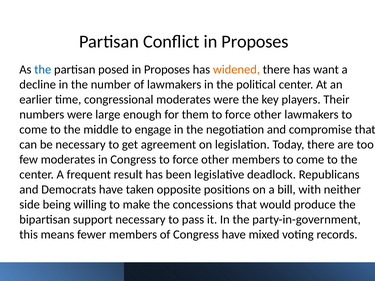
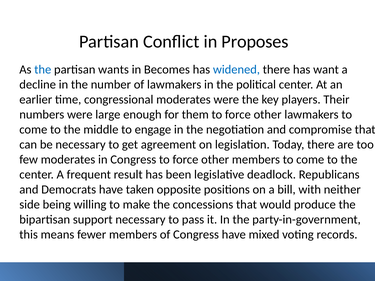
posed: posed -> wants (114, 70)
Proposes: Proposes -> Becomes (167, 70)
widened colour: orange -> blue (236, 70)
